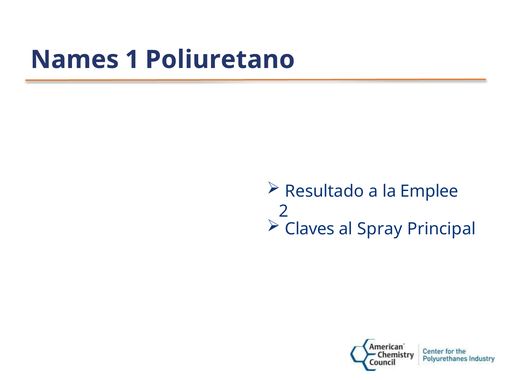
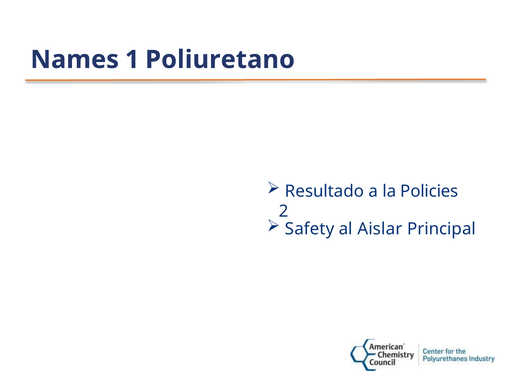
Emplee: Emplee -> Policies (429, 191)
Claves: Claves -> Safety (310, 229)
Spray: Spray -> Aislar (380, 229)
